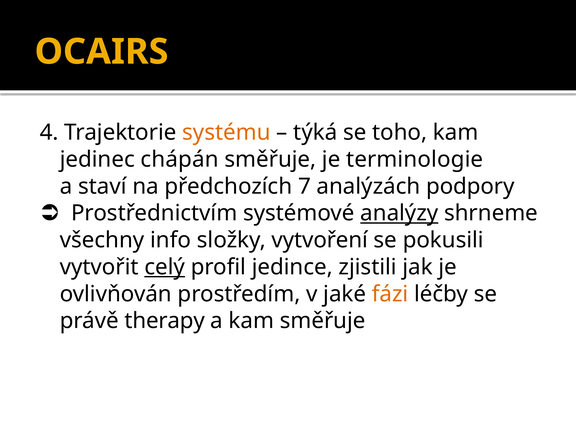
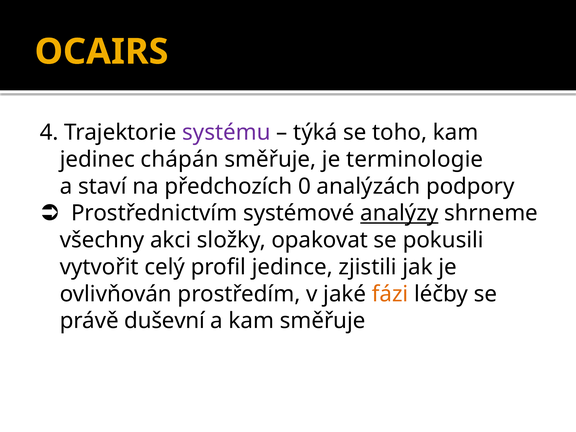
systému colour: orange -> purple (226, 133)
7: 7 -> 0 (304, 186)
info: info -> akci (171, 240)
vytvoření: vytvoření -> opakovat (320, 240)
celý underline: present -> none (165, 267)
therapy: therapy -> duševní (165, 321)
